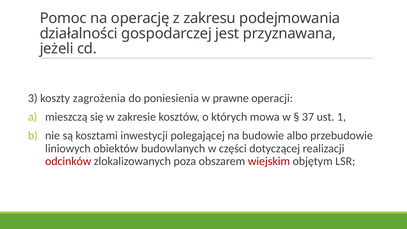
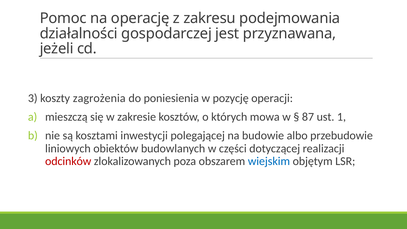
prawne: prawne -> pozycję (231, 98)
37: 37 -> 87 (308, 117)
wiejskim colour: red -> blue (269, 161)
